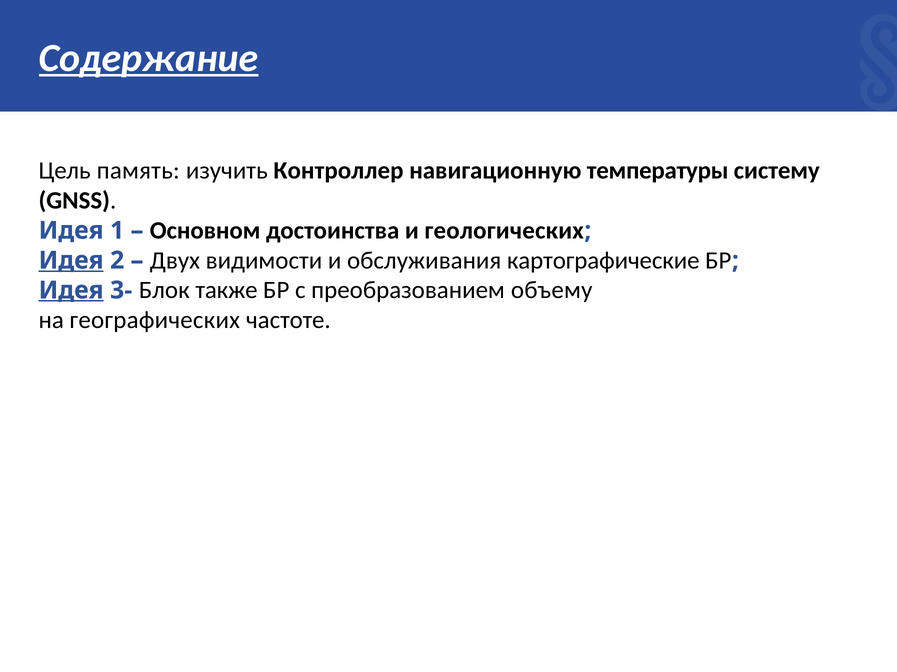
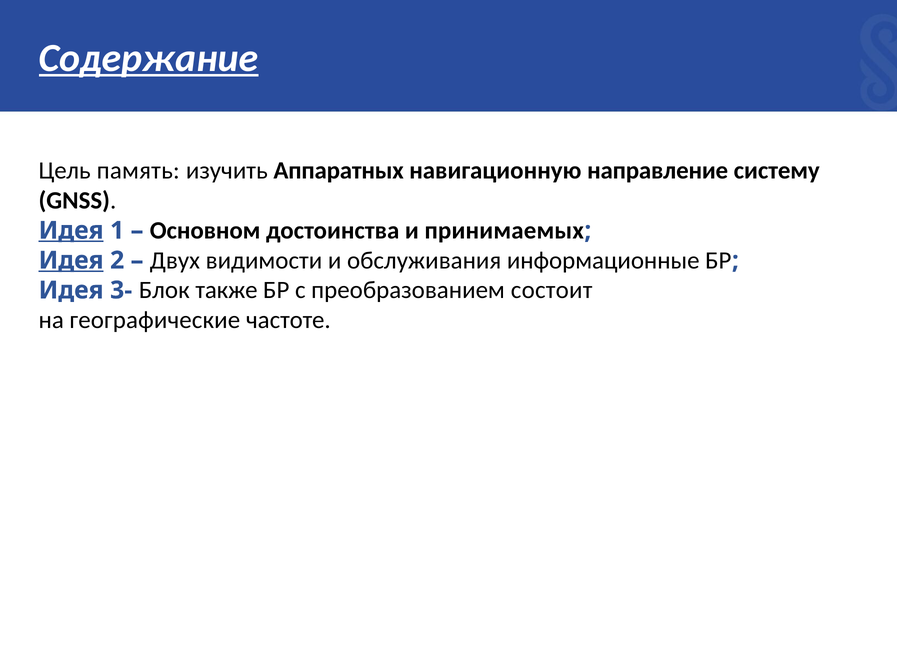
Контроллер: Контроллер -> Аппаратных (339, 171)
температуры: температуры -> направление (658, 171)
Идея underline: none -> present (71, 231)
геологических: геологических -> принимаемых (504, 231)
картографические: картографические -> информационные (603, 261)
Идея underline: present -> none (71, 291)
объему: объему -> состоит (552, 291)
географических: географических -> географические (155, 320)
